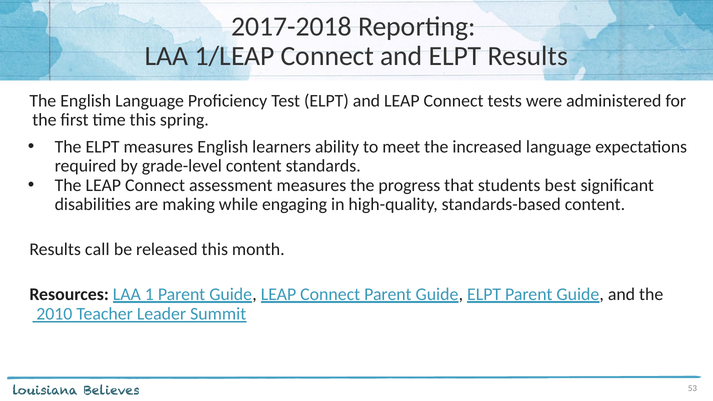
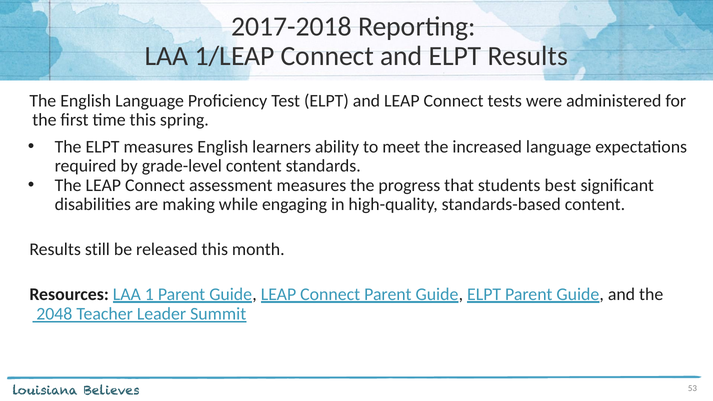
call: call -> still (97, 249)
2010: 2010 -> 2048 (54, 314)
